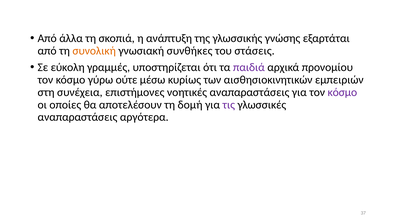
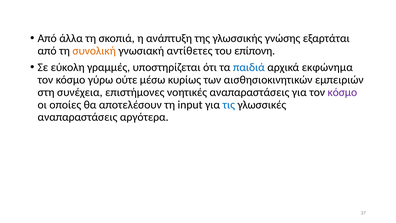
συνθήκες: συνθήκες -> αντίθετες (190, 51)
στάσεις: στάσεις -> επίπονη (255, 51)
παιδιά colour: purple -> blue (249, 67)
προνομίου: προνομίου -> εκφώνημα (327, 67)
δομή: δομή -> input (190, 105)
τις colour: purple -> blue (229, 105)
